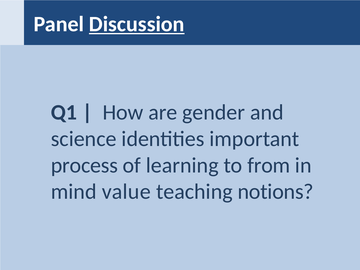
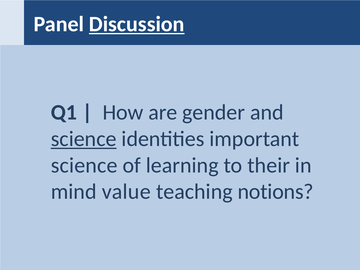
science underline: none -> present (84, 139)
process: process -> science (84, 165)
from: from -> their (269, 165)
